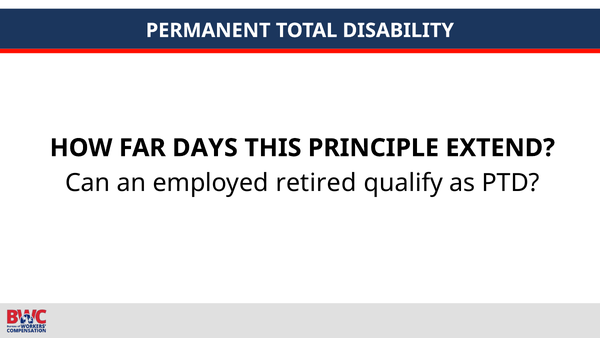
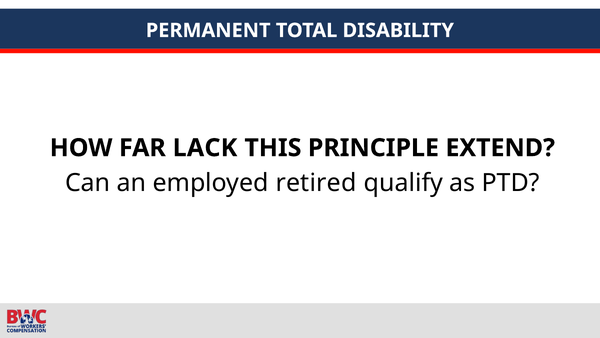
DAYS: DAYS -> LACK (205, 148)
